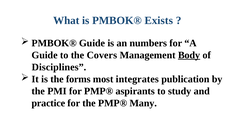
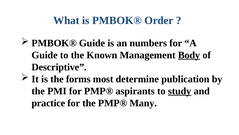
Exists: Exists -> Order (159, 20)
Covers: Covers -> Known (102, 55)
Disciplines: Disciplines -> Descriptive (59, 67)
integrates: integrates -> determine (137, 79)
study underline: none -> present (180, 91)
